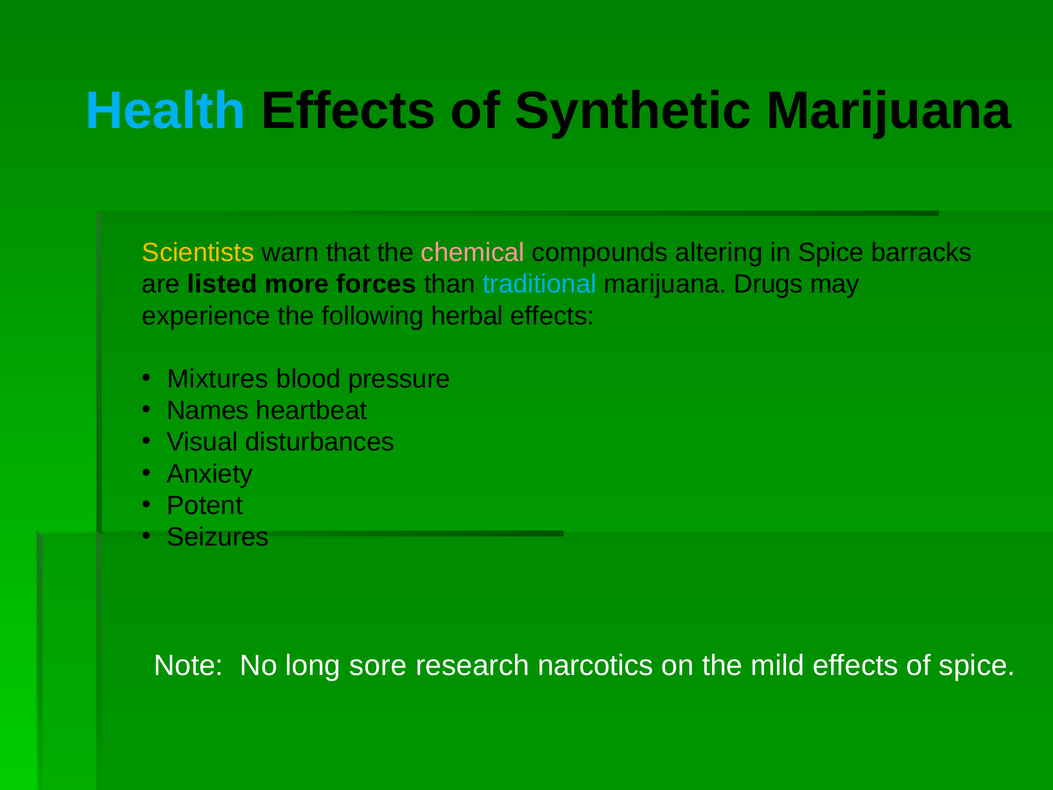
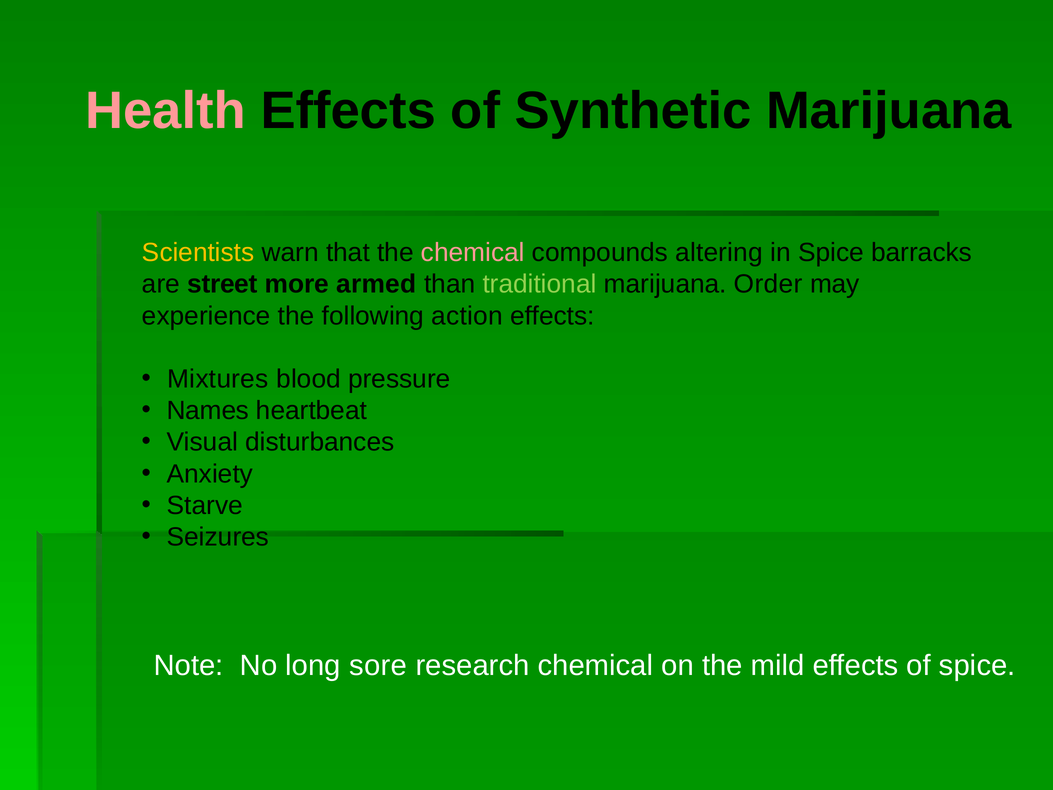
Health colour: light blue -> pink (166, 111)
listed: listed -> street (222, 284)
forces: forces -> armed (376, 284)
traditional colour: light blue -> light green (540, 284)
Drugs: Drugs -> Order (768, 284)
herbal: herbal -> action (467, 316)
Potent: Potent -> Starve (205, 505)
research narcotics: narcotics -> chemical (595, 665)
